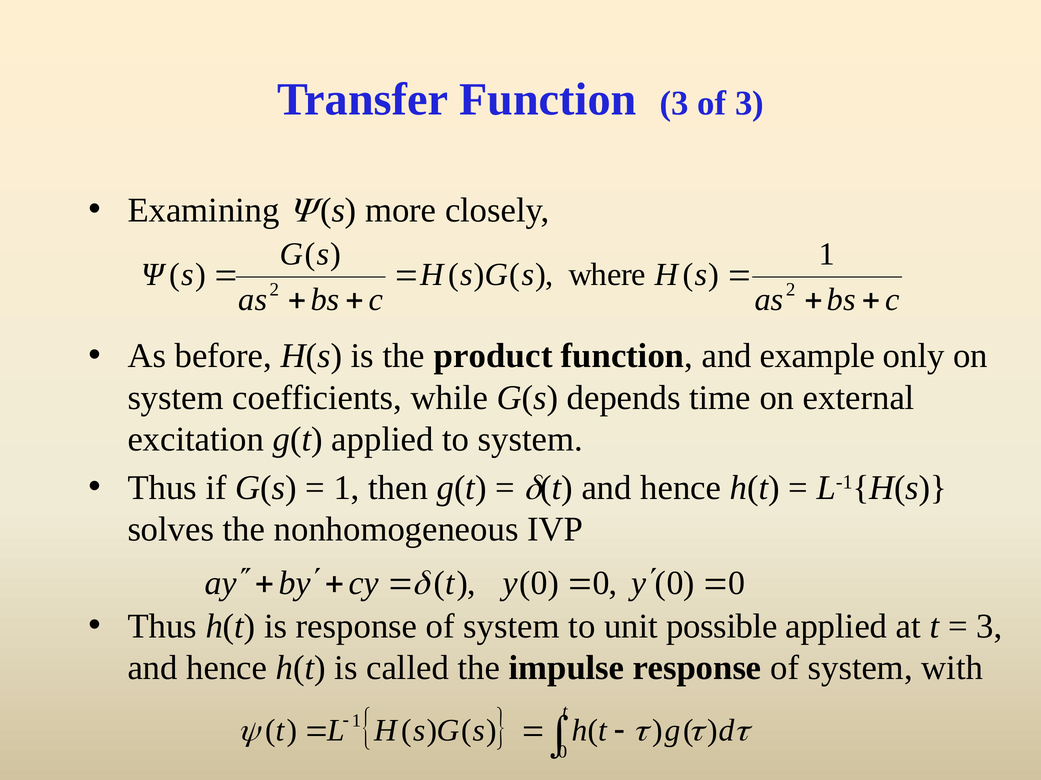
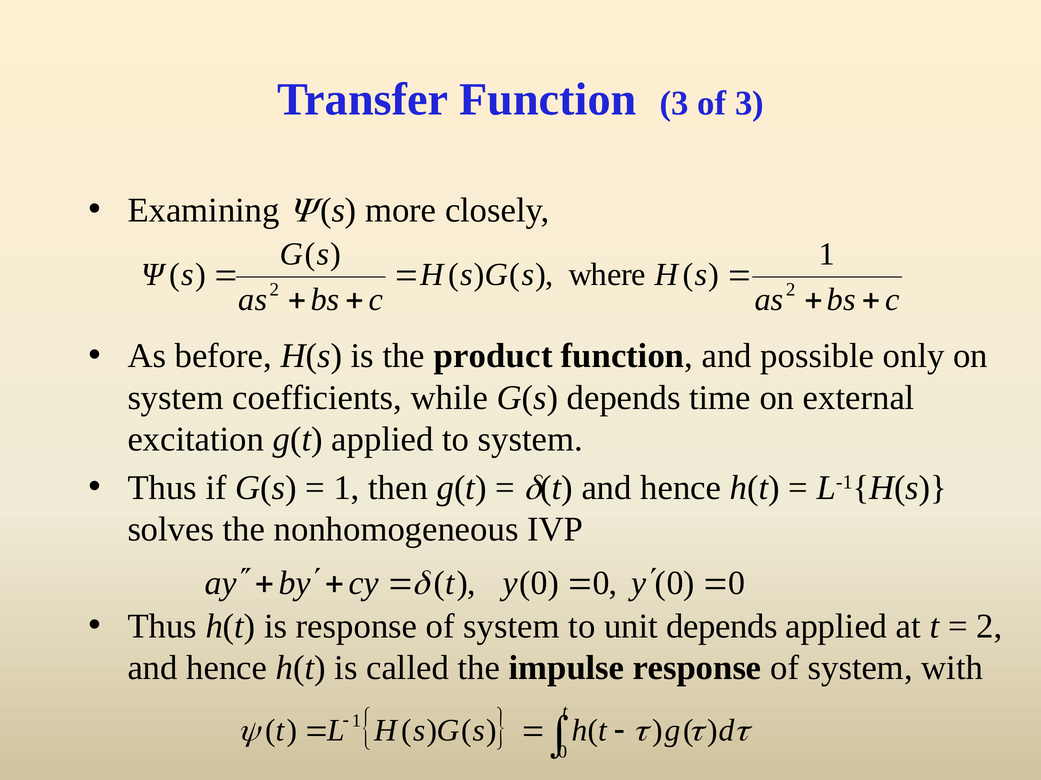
example: example -> possible (817, 356)
unit possible: possible -> depends (722, 627)
3: 3 -> 2 (989, 627)
